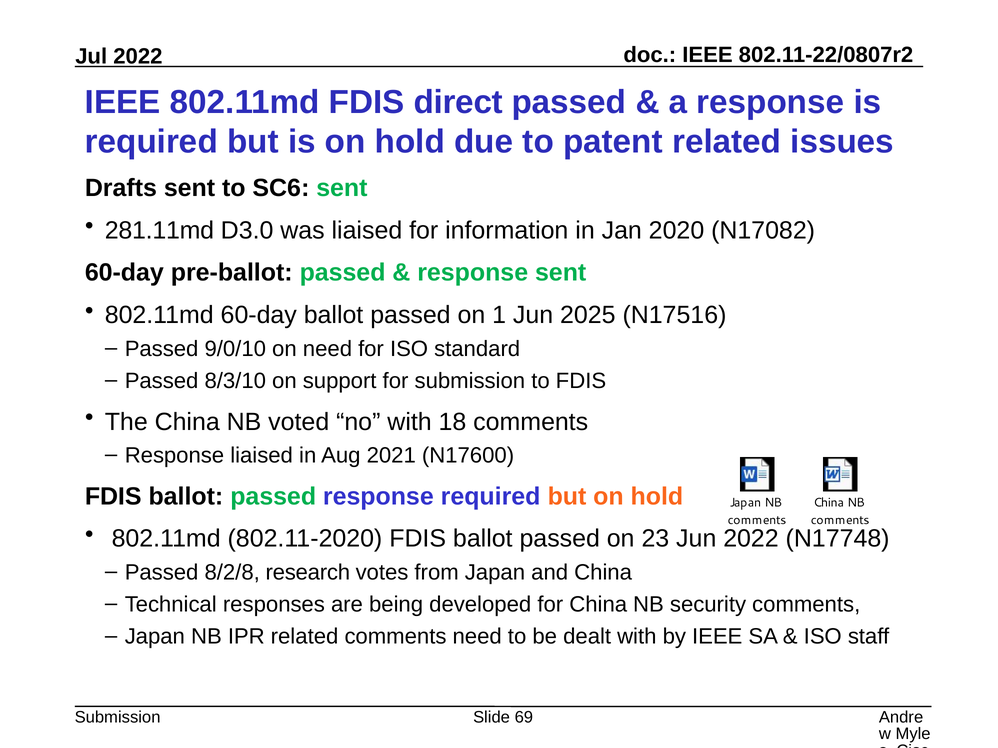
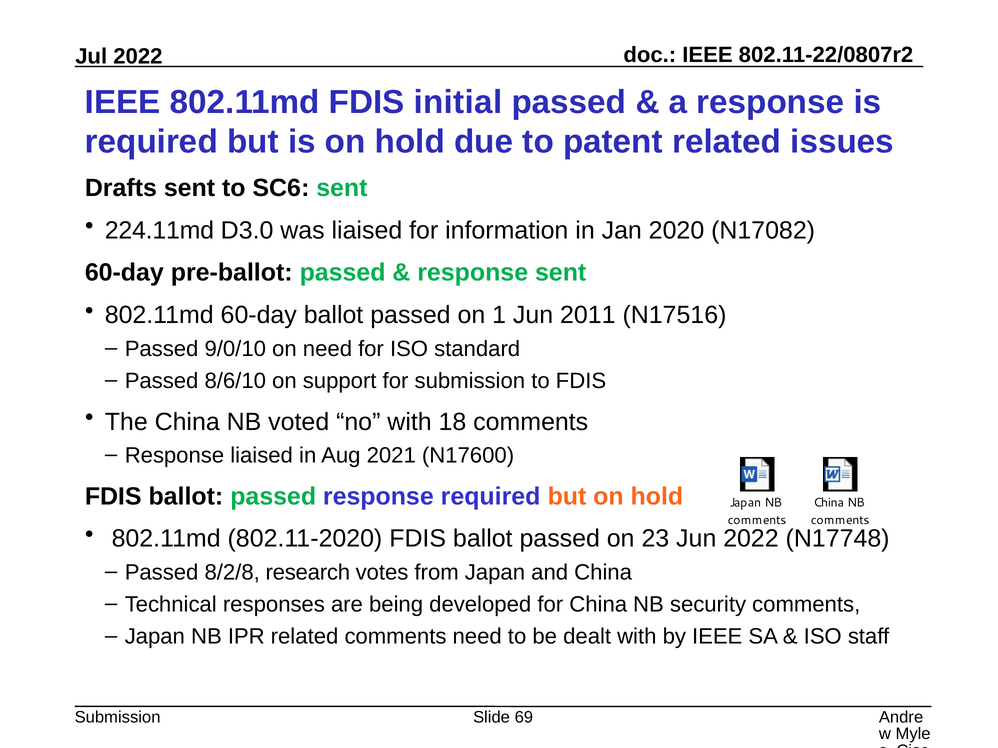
direct: direct -> initial (458, 102)
281.11md: 281.11md -> 224.11md (159, 231)
2025: 2025 -> 2011 (588, 315)
8/3/10: 8/3/10 -> 8/6/10 (235, 381)
